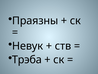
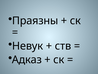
Трэба: Трэба -> Адказ (27, 59)
